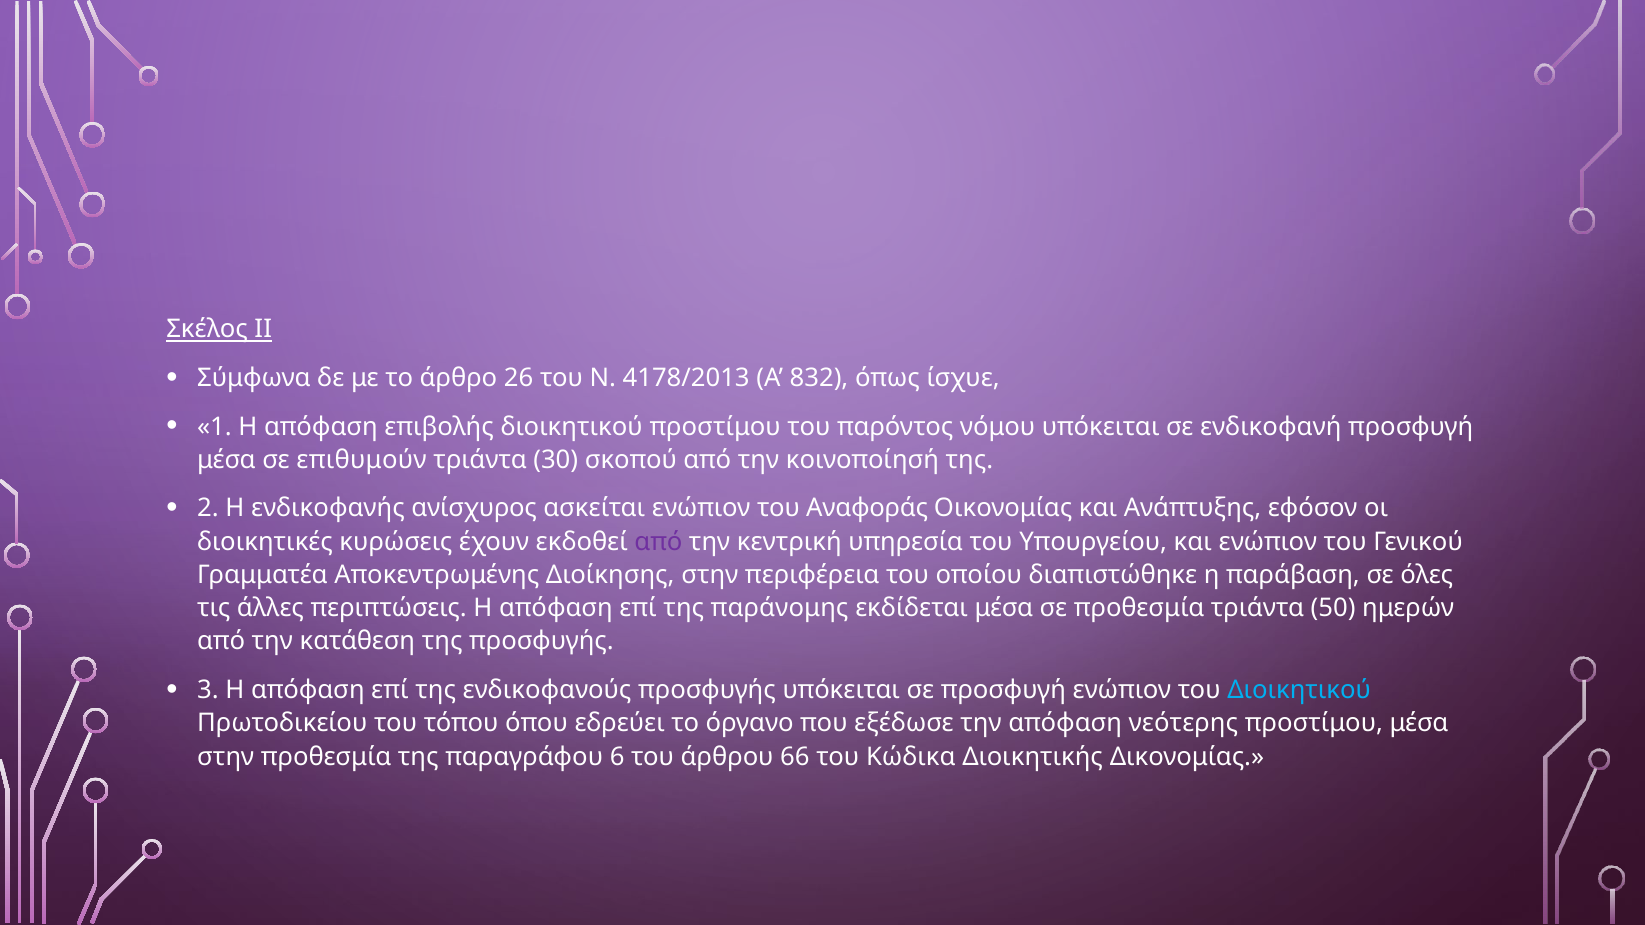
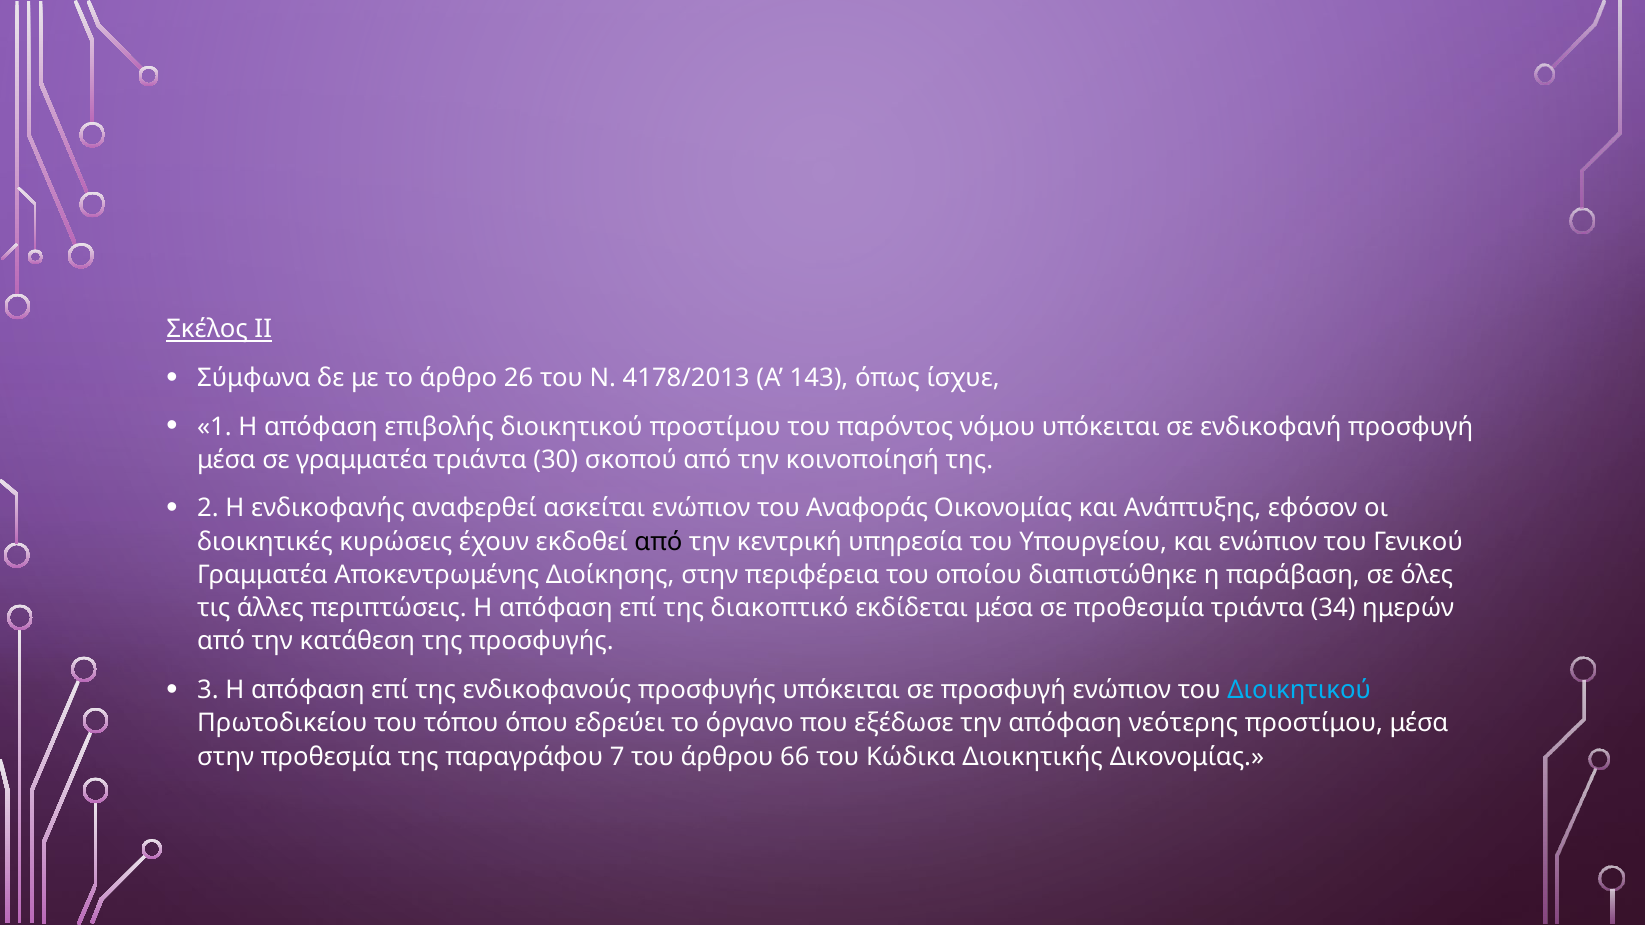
832: 832 -> 143 (819, 378)
σε επιθυμούν: επιθυμούν -> γραμματέα (362, 460)
ανίσχυρος: ανίσχυρος -> αναφερθεί (474, 509)
από colour: purple -> black (658, 542)
παράνομης: παράνομης -> διακοπτικό (780, 608)
50: 50 -> 34 (1333, 608)
6: 6 -> 7 (617, 757)
